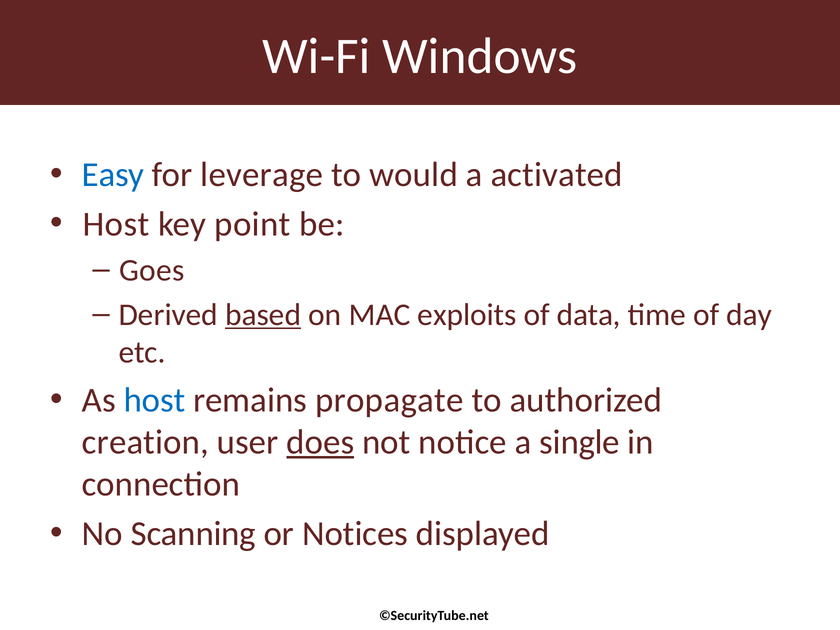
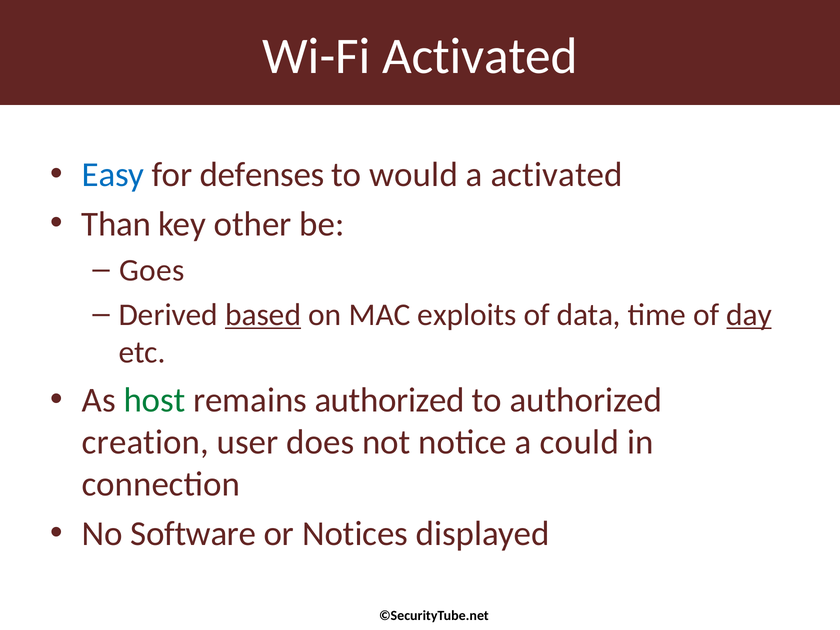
Wi-Fi Windows: Windows -> Activated (480, 56)
leverage: leverage -> defenses (262, 175)
Host: Host -> Than (116, 224)
point: point -> other (253, 224)
day underline: none -> present (749, 315)
host colour: blue -> green (155, 400)
remains propagate: propagate -> authorized (390, 400)
does underline: present -> none (320, 442)
single: single -> could (579, 442)
Scanning: Scanning -> Software (193, 534)
